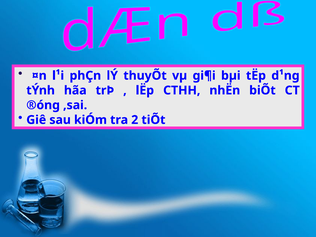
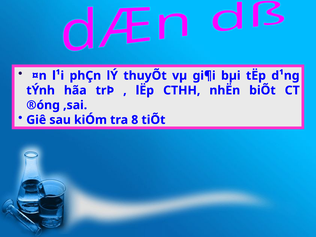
2: 2 -> 8 (135, 120)
